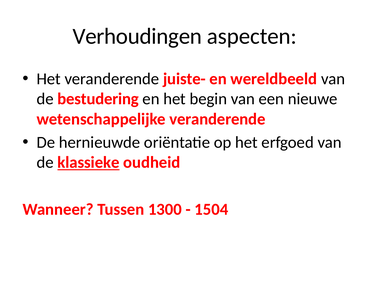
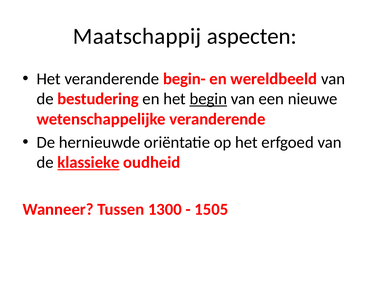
Verhoudingen: Verhoudingen -> Maatschappij (137, 36)
juiste-: juiste- -> begin- (184, 79)
begin underline: none -> present (208, 99)
1504: 1504 -> 1505 (211, 209)
